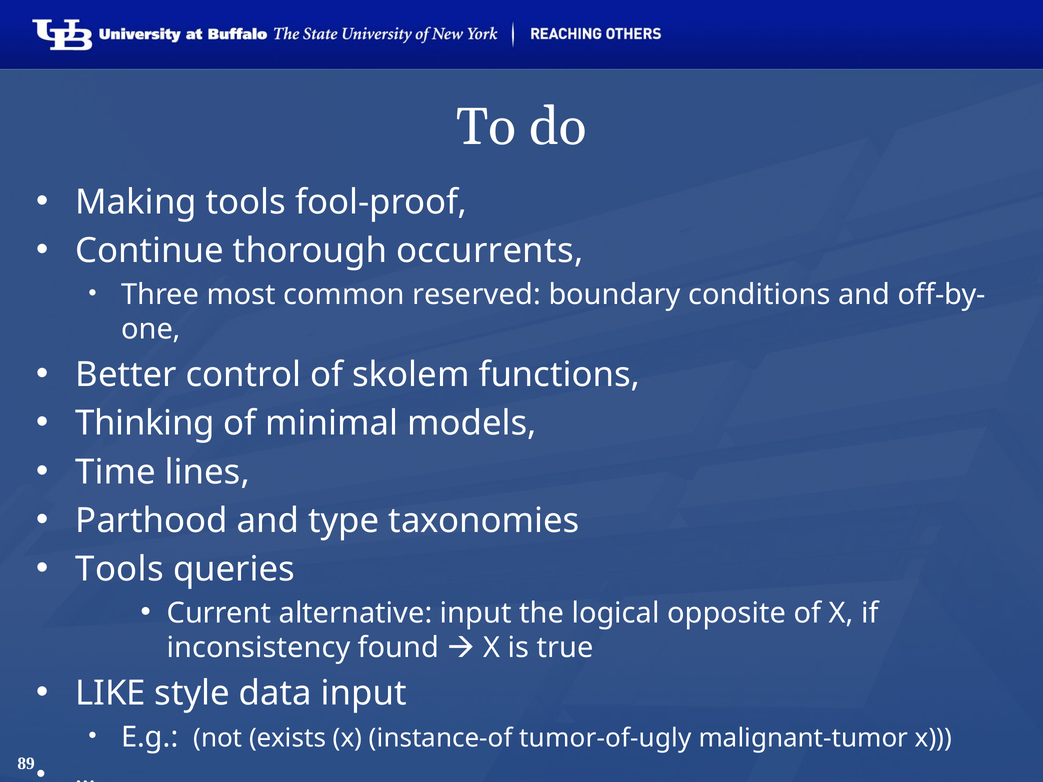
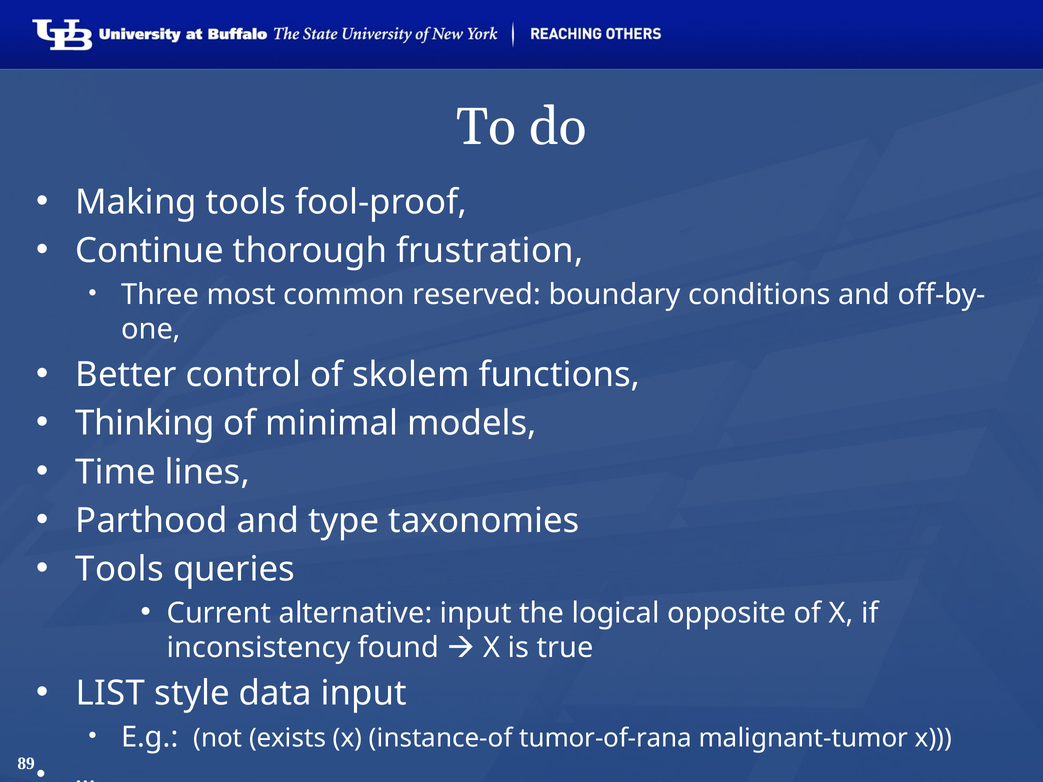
occurrents: occurrents -> frustration (490, 251)
LIKE: LIKE -> LIST (110, 694)
tumor-of-ugly: tumor-of-ugly -> tumor-of-rana (606, 738)
